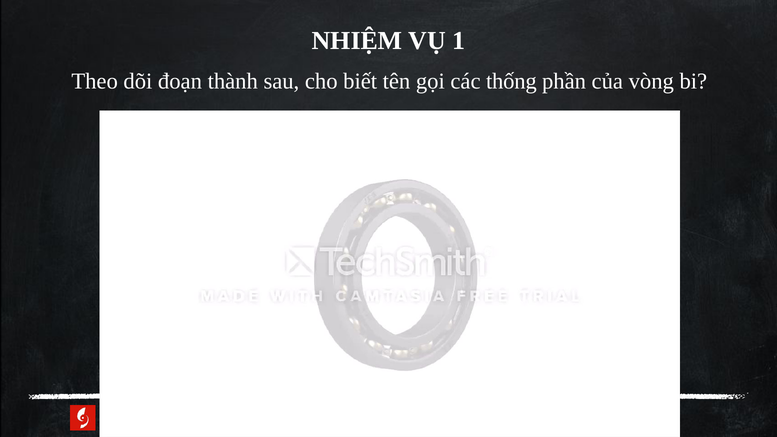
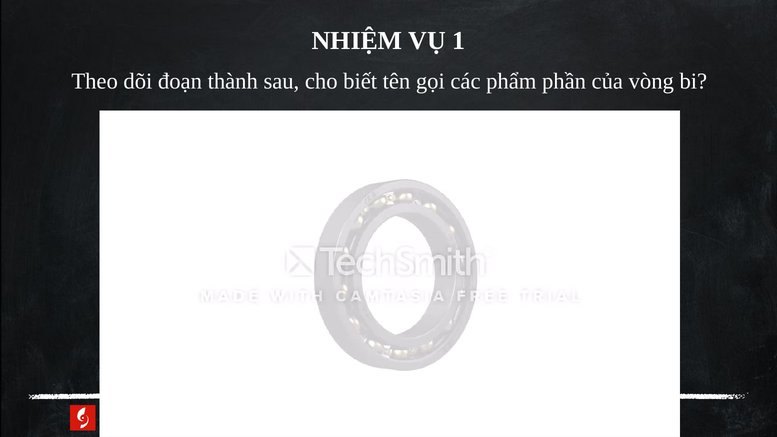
thống: thống -> phẩm (511, 81)
